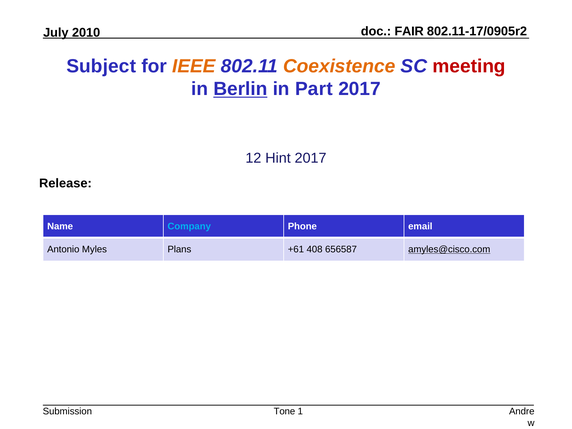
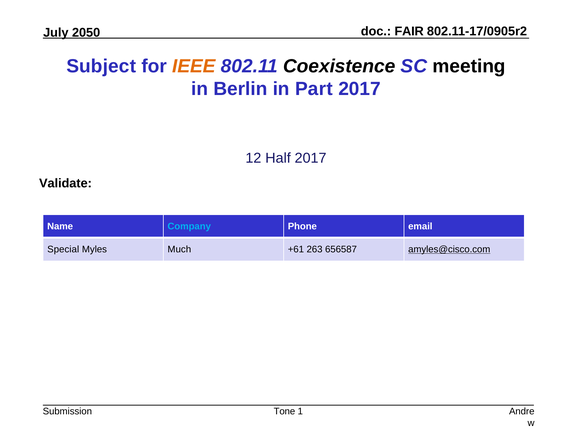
2010: 2010 -> 2050 (86, 32)
Coexistence colour: orange -> black (339, 66)
meeting colour: red -> black (469, 66)
Berlin underline: present -> none (240, 89)
Hint: Hint -> Half (278, 158)
Release: Release -> Validate (65, 183)
Antonio: Antonio -> Special (63, 249)
Plans: Plans -> Much (179, 249)
408: 408 -> 263 (315, 249)
